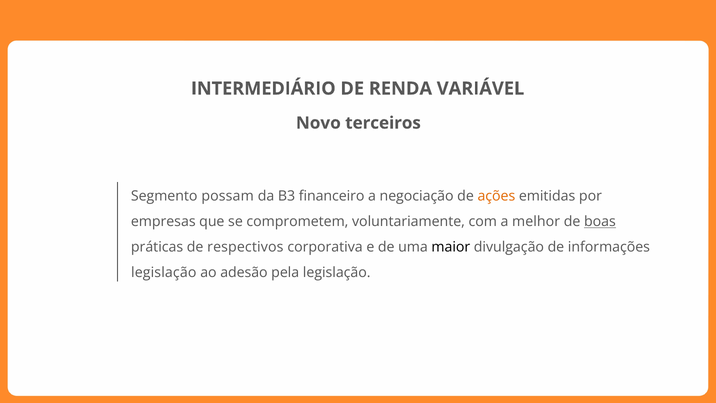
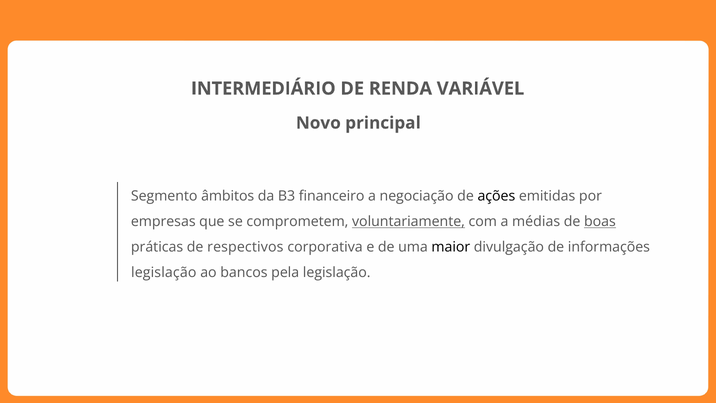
terceiros: terceiros -> principal (383, 123)
possam: possam -> âmbitos (228, 196)
ações colour: orange -> black (496, 196)
voluntariamente underline: none -> present (408, 222)
melhor: melhor -> médias (536, 222)
adesão: adesão -> bancos (244, 273)
